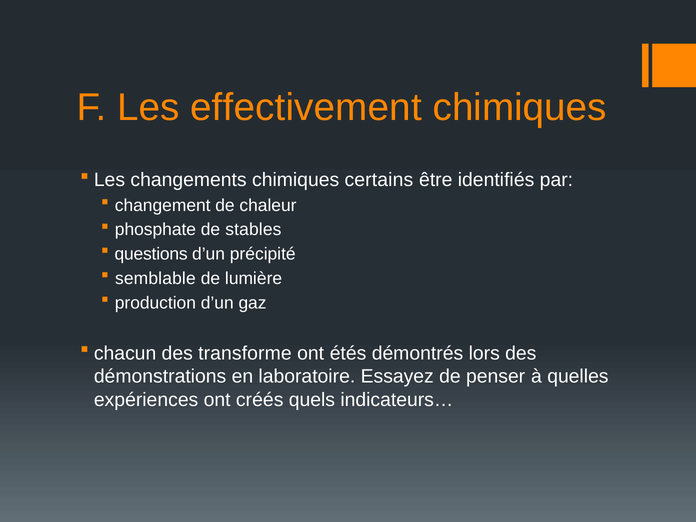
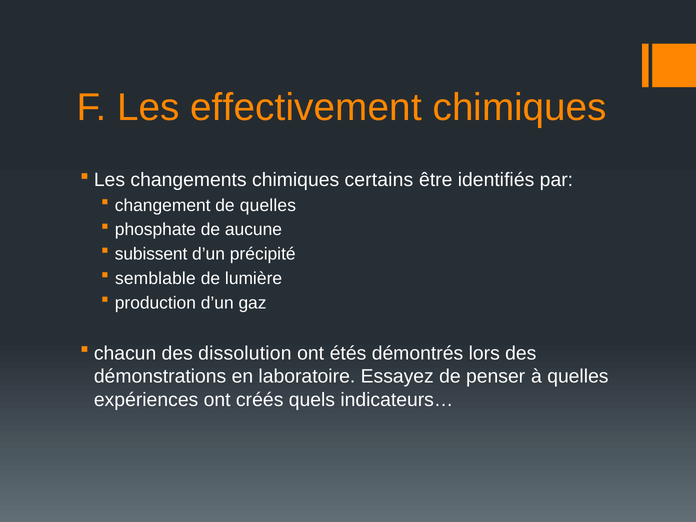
de chaleur: chaleur -> quelles (268, 205)
stables: stables -> aucune (253, 230)
questions: questions -> subissent (151, 254)
transforme: transforme -> dissolution (245, 353)
